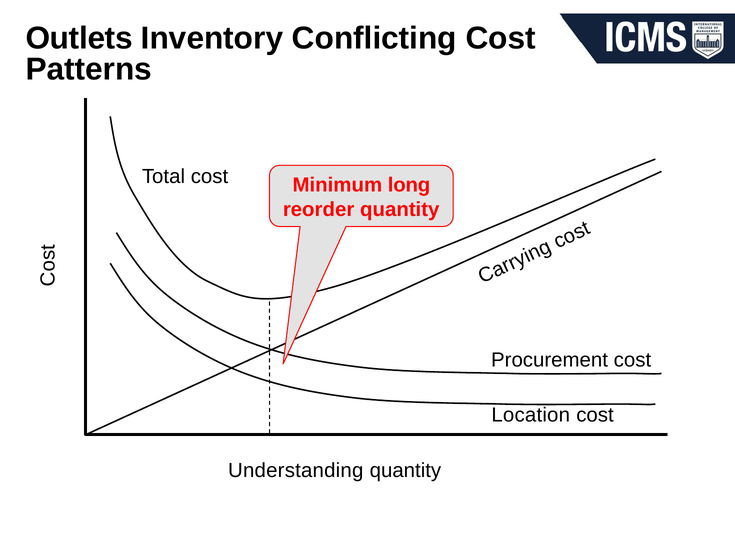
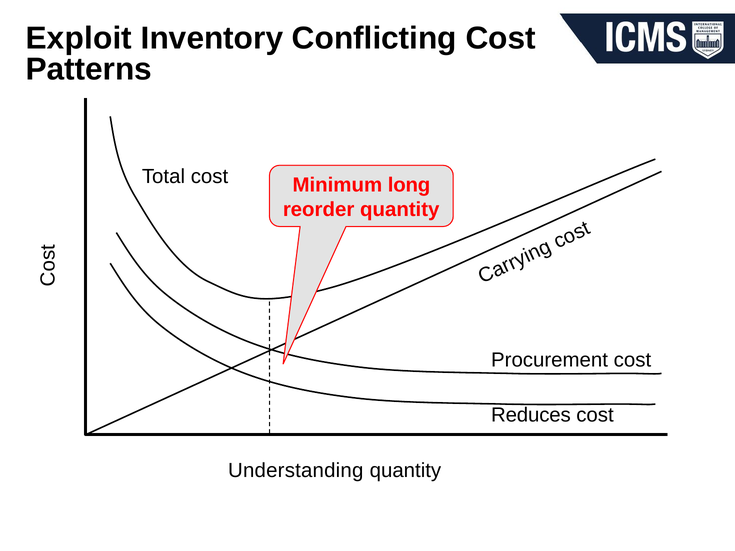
Outlets: Outlets -> Exploit (79, 38)
Location: Location -> Reduces (531, 415)
